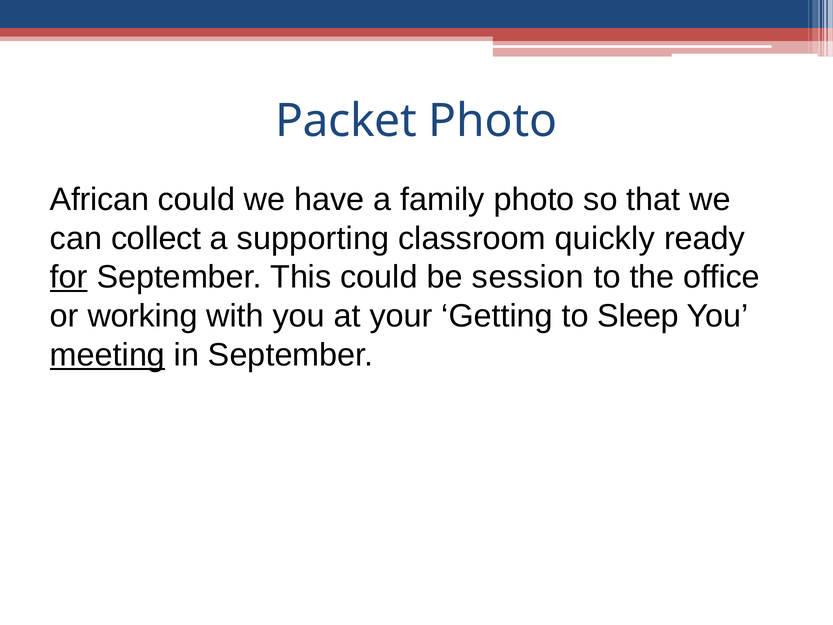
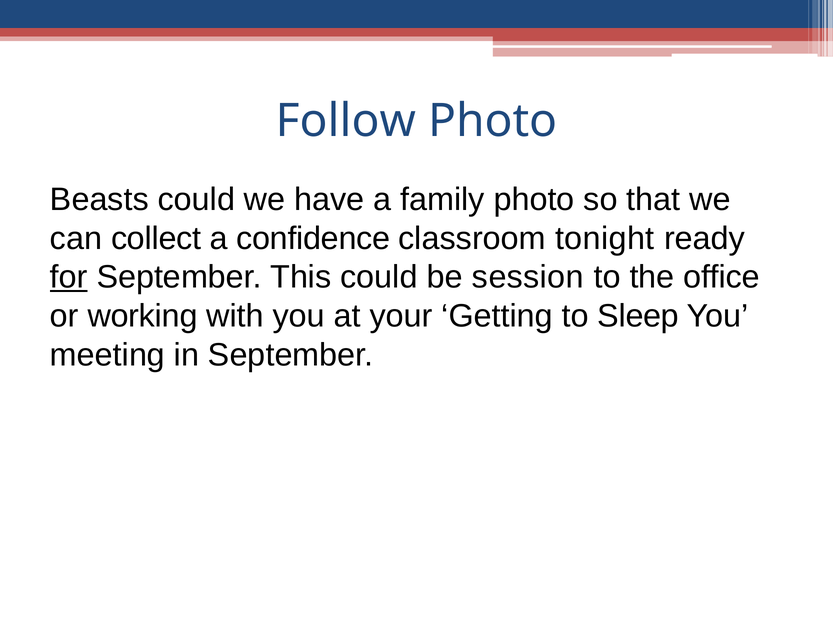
Packet: Packet -> Follow (346, 121)
African: African -> Beasts (99, 199)
supporting: supporting -> confidence (313, 238)
quickly: quickly -> tonight (605, 238)
meeting underline: present -> none (107, 355)
